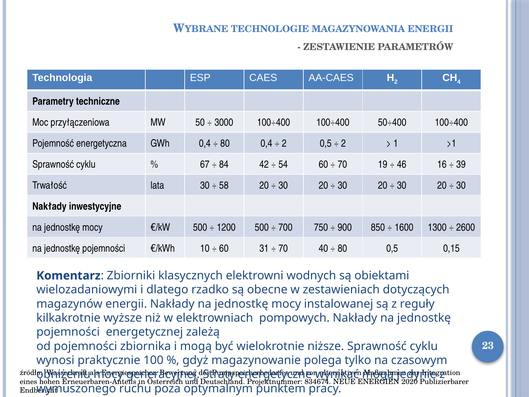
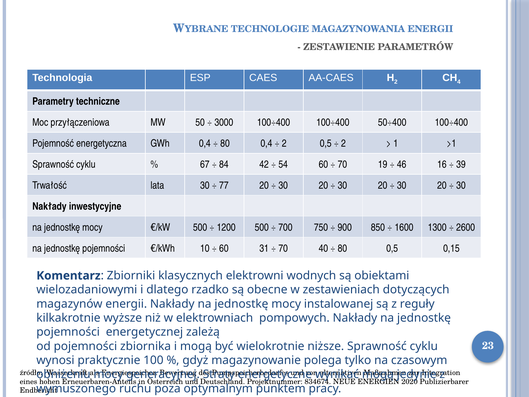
58: 58 -> 77 (224, 185)
